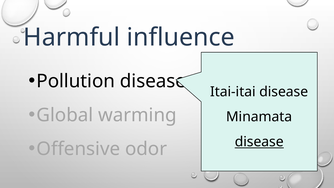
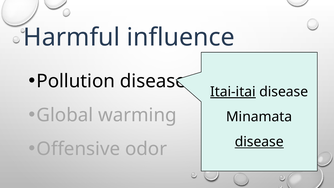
Itai-itai underline: none -> present (233, 92)
